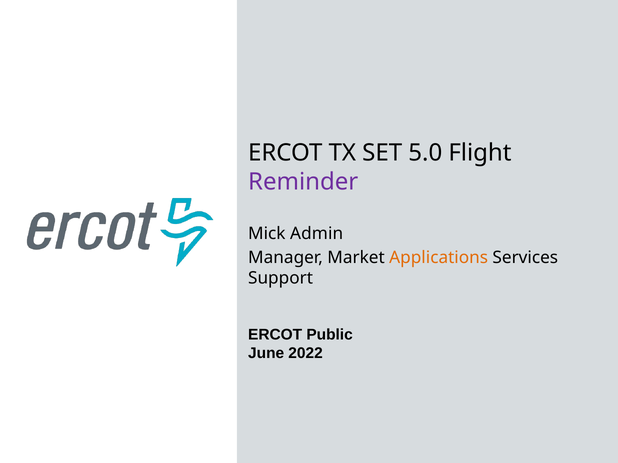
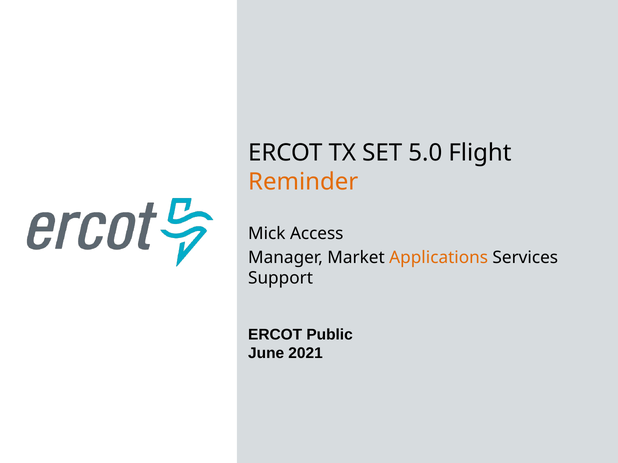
Reminder colour: purple -> orange (303, 182)
Admin: Admin -> Access (317, 234)
2022: 2022 -> 2021 (306, 353)
